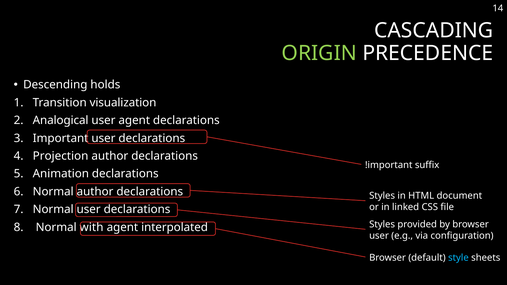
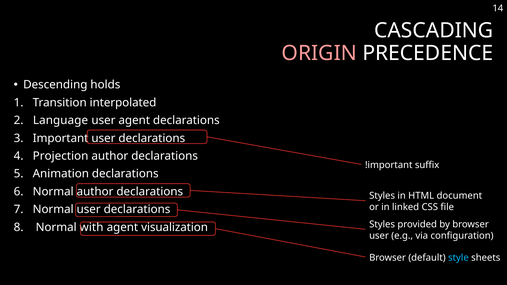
ORIGIN colour: light green -> pink (319, 53)
visualization: visualization -> interpolated (123, 103)
Analogical: Analogical -> Language (61, 120)
interpolated: interpolated -> visualization (175, 227)
